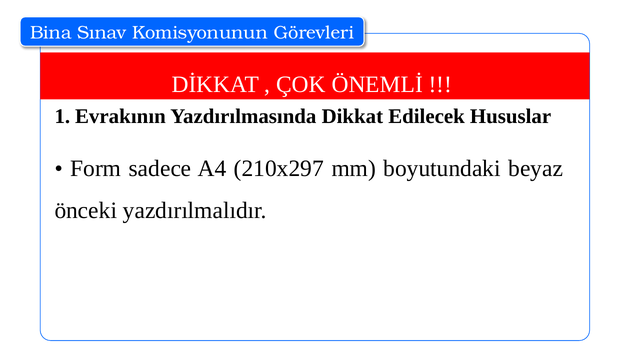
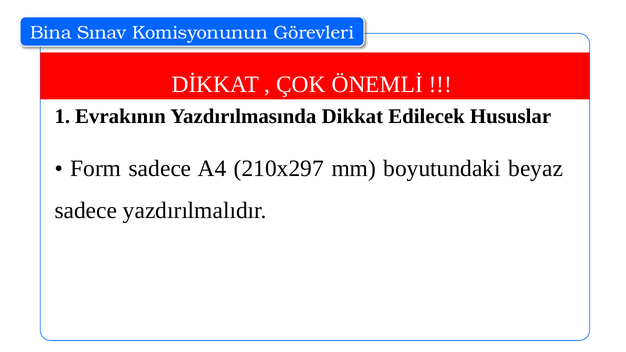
önceki: önceki -> sadece (86, 211)
